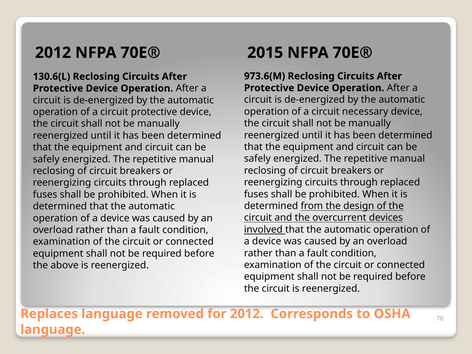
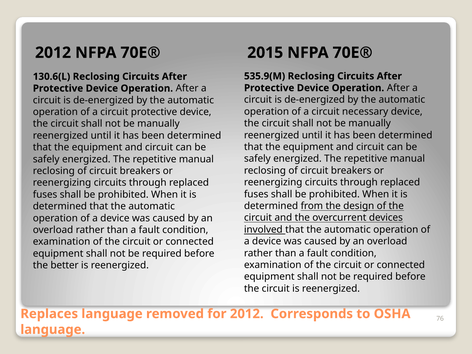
973.6(M: 973.6(M -> 535.9(M (265, 76)
above: above -> better (65, 265)
